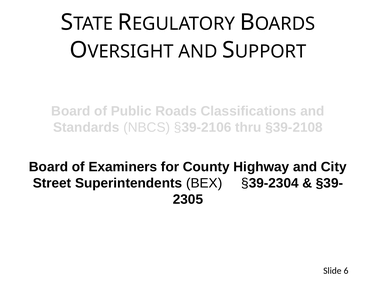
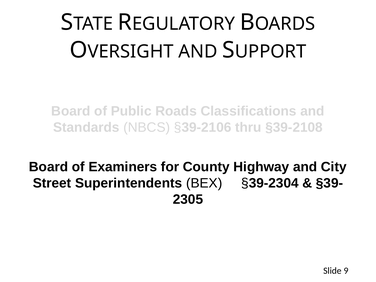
6: 6 -> 9 (346, 271)
